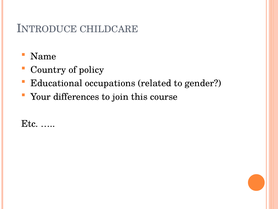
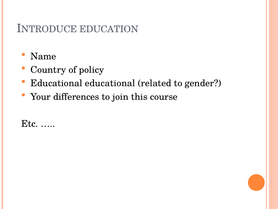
CHILDCARE: CHILDCARE -> EDUCATION (109, 29)
Educational occupations: occupations -> educational (110, 83)
